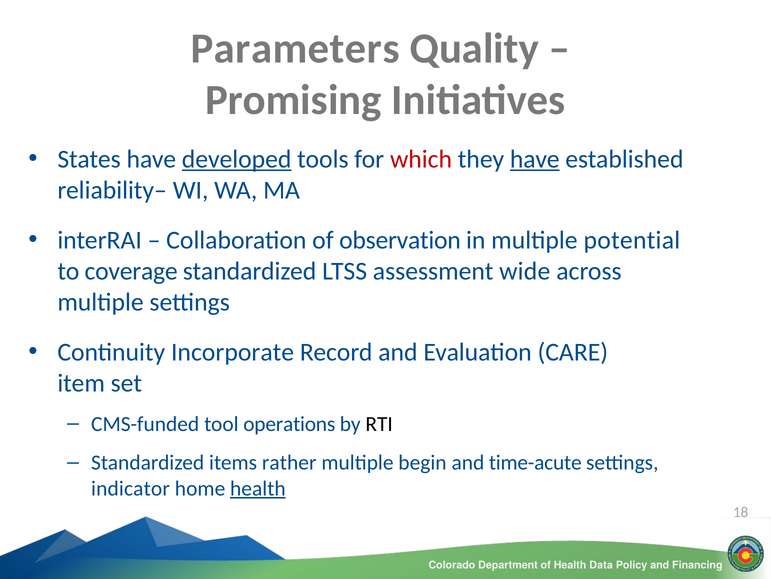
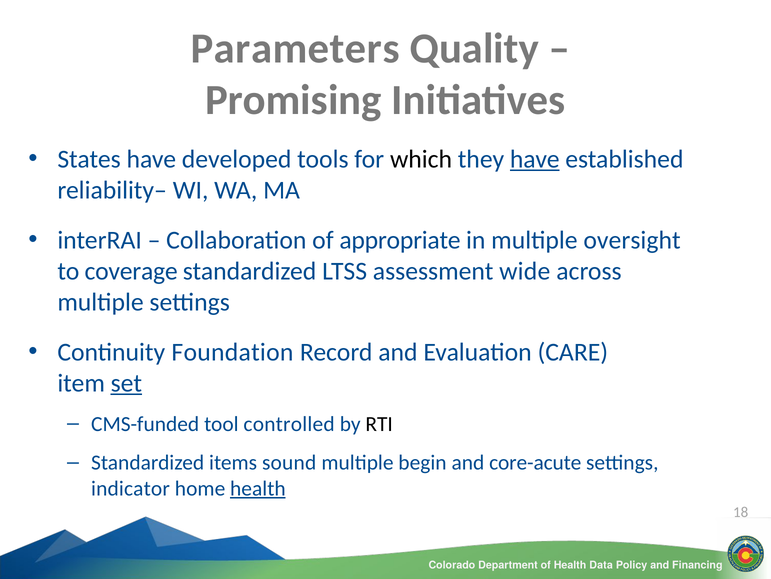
developed underline: present -> none (237, 159)
which colour: red -> black (421, 159)
observation: observation -> appropriate (400, 240)
potential: potential -> oversight (632, 240)
Incorporate: Incorporate -> Foundation (232, 352)
set underline: none -> present (126, 383)
operations: operations -> controlled (289, 424)
rather: rather -> sound (289, 462)
time-acute: time-acute -> core-acute (535, 462)
